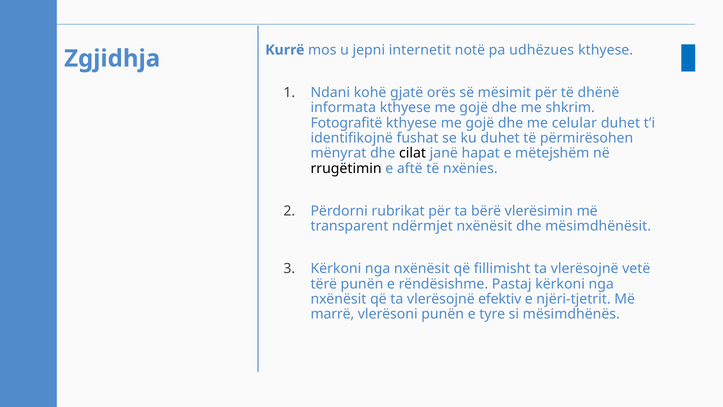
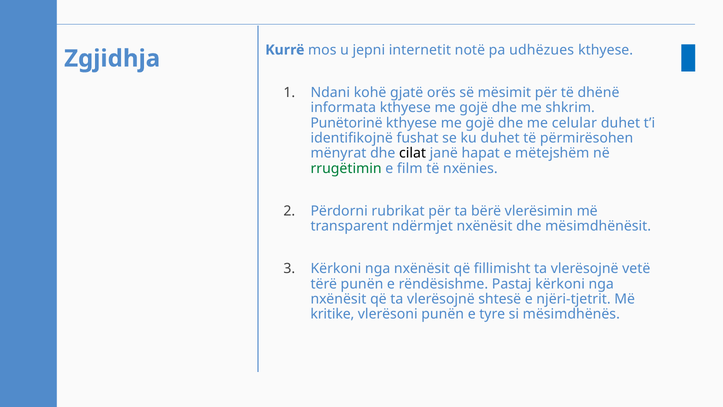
Fotografitë: Fotografitë -> Punëtorinë (346, 123)
rrugëtimin colour: black -> green (346, 168)
aftë: aftë -> film (410, 168)
efektiv: efektiv -> shtesë (500, 299)
marrë: marrë -> kritike (332, 314)
